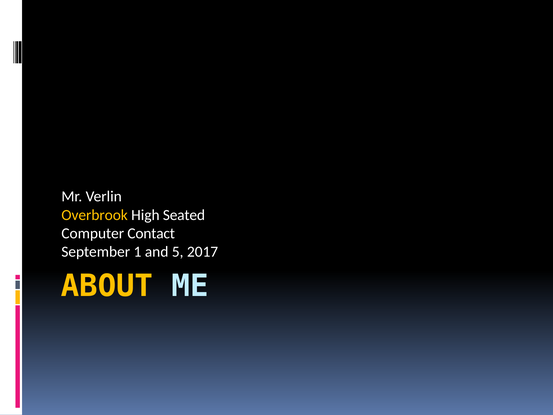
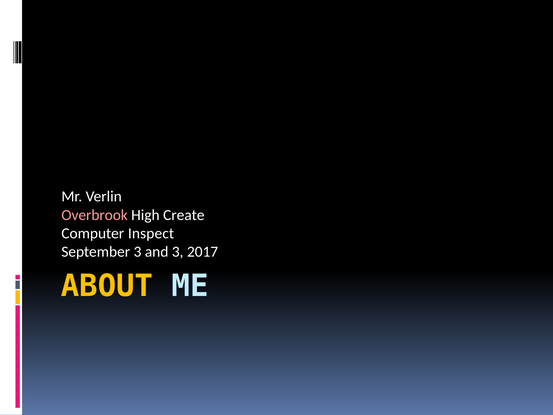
Overbrook colour: yellow -> pink (95, 215)
Seated: Seated -> Create (184, 215)
Contact: Contact -> Inspect (151, 233)
September 1: 1 -> 3 (138, 252)
and 5: 5 -> 3 (178, 252)
